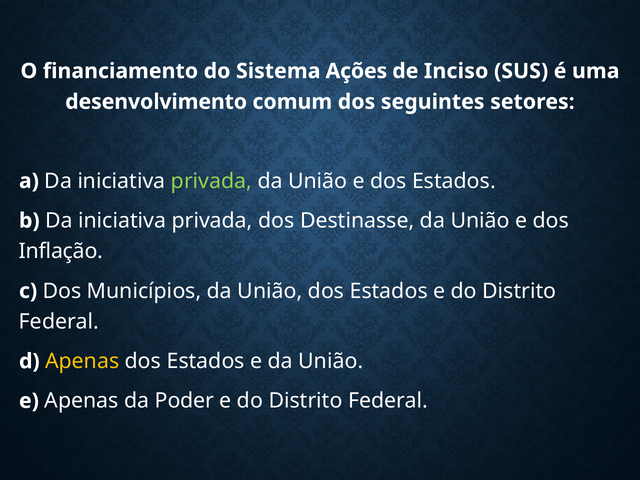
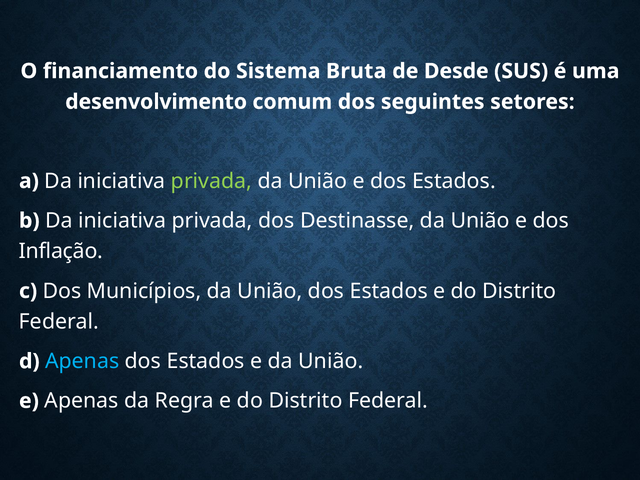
Ações: Ações -> Bruta (356, 71)
Inciso: Inciso -> Desde (456, 71)
Apenas colour: yellow -> light blue (82, 361)
Poder: Poder -> Regra (184, 401)
